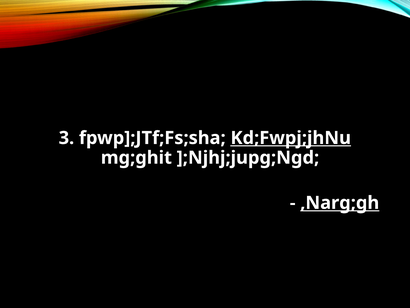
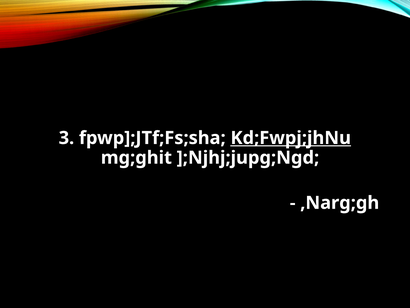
,Narg;gh underline: present -> none (340, 203)
